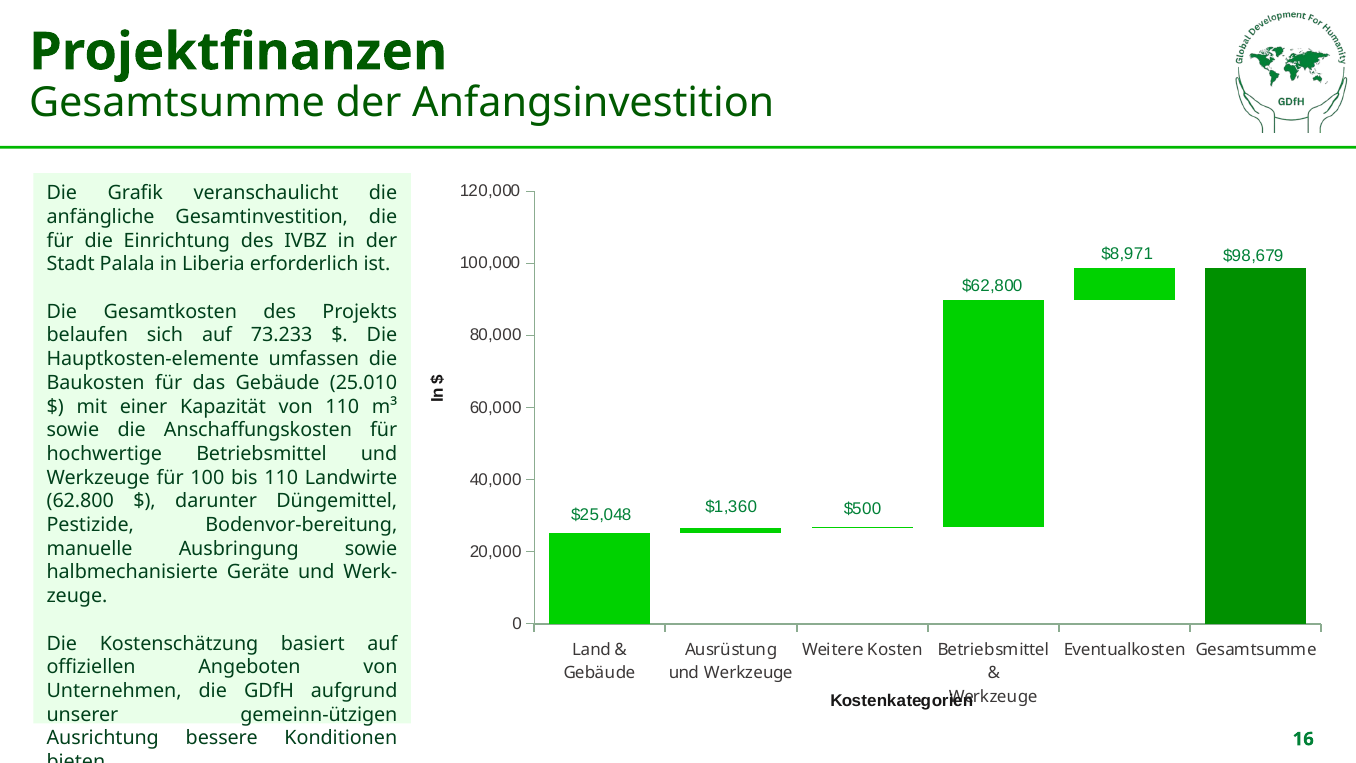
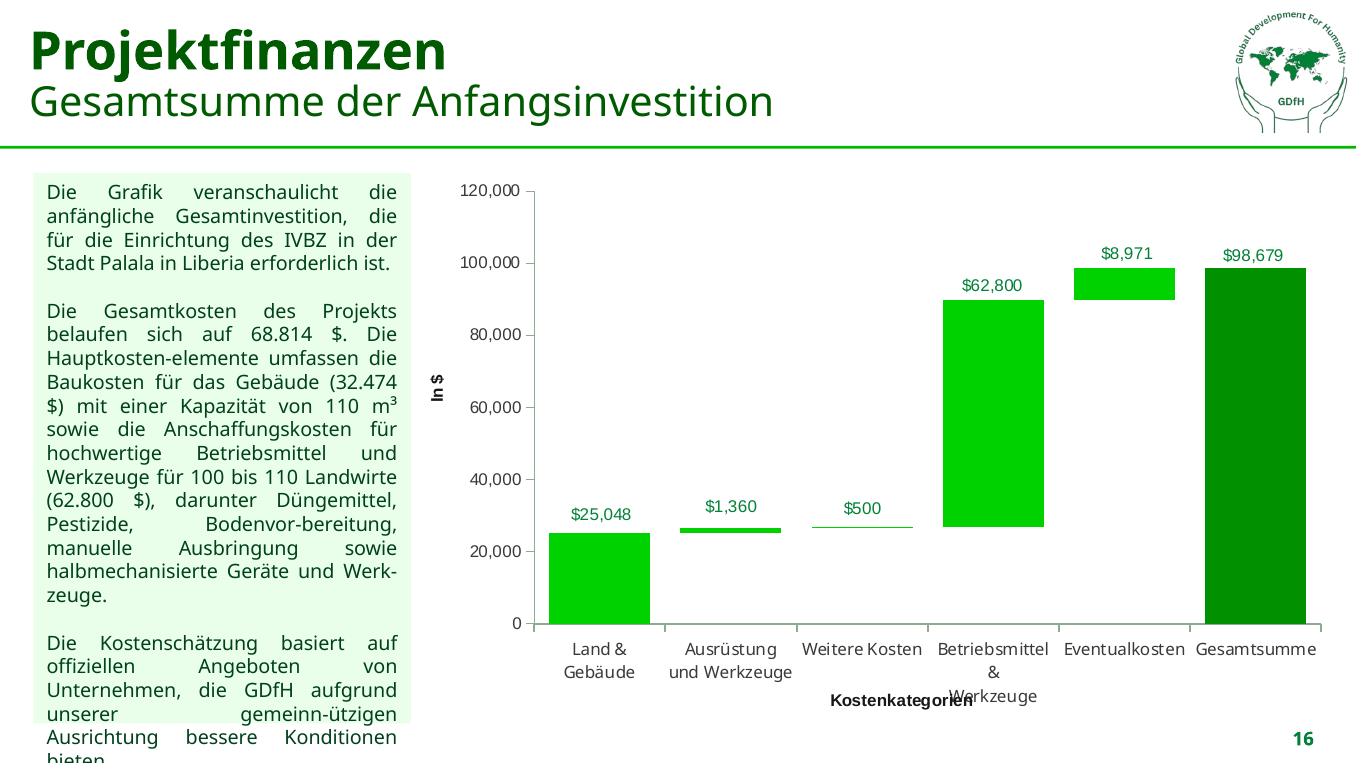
73.233: 73.233 -> 68.814 (282, 335)
25.010: 25.010 -> 32.474 (364, 383)
